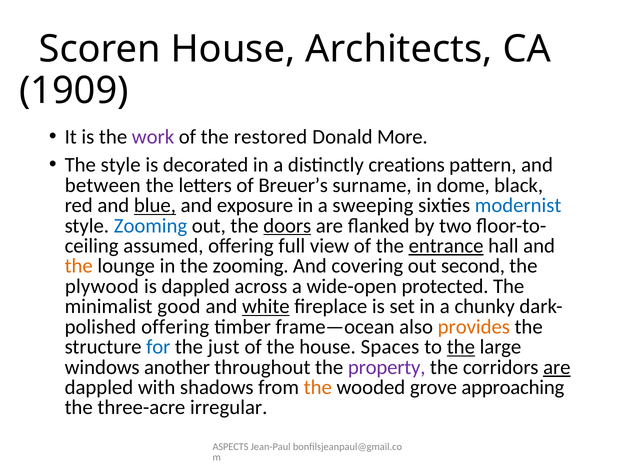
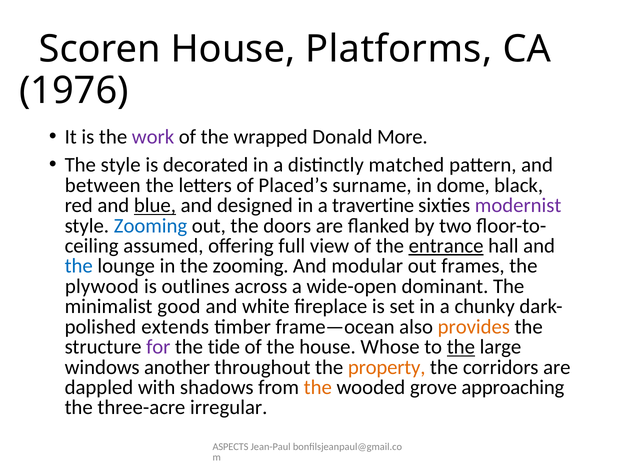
Architects: Architects -> Platforms (399, 49)
1909: 1909 -> 1976 (74, 90)
restored: restored -> wrapped (271, 137)
creations: creations -> matched (406, 165)
Breuer’s: Breuer’s -> Placed’s (293, 185)
exposure: exposure -> designed (255, 205)
sweeping: sweeping -> travertine (373, 205)
modernist colour: blue -> purple (518, 205)
doors underline: present -> none (287, 225)
the colour: orange -> blue (79, 266)
covering: covering -> modular (367, 266)
second: second -> frames (473, 266)
is dappled: dappled -> outlines (196, 286)
protected: protected -> dominant (445, 286)
white underline: present -> none (266, 306)
offering: offering -> extends (175, 326)
for colour: blue -> purple (158, 346)
just: just -> tide (224, 346)
Spaces: Spaces -> Whose (390, 346)
property colour: purple -> orange (387, 367)
are underline: present -> none (557, 367)
